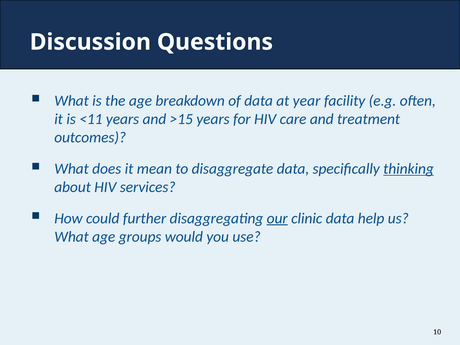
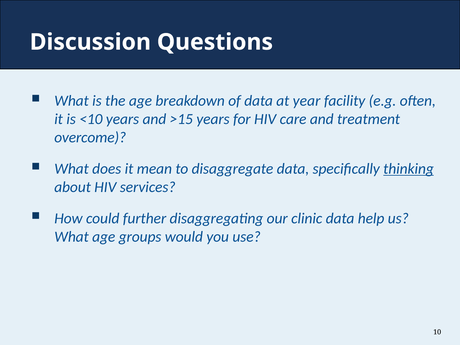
<11: <11 -> <10 (91, 119)
outcomes: outcomes -> overcome (90, 138)
our underline: present -> none (277, 218)
